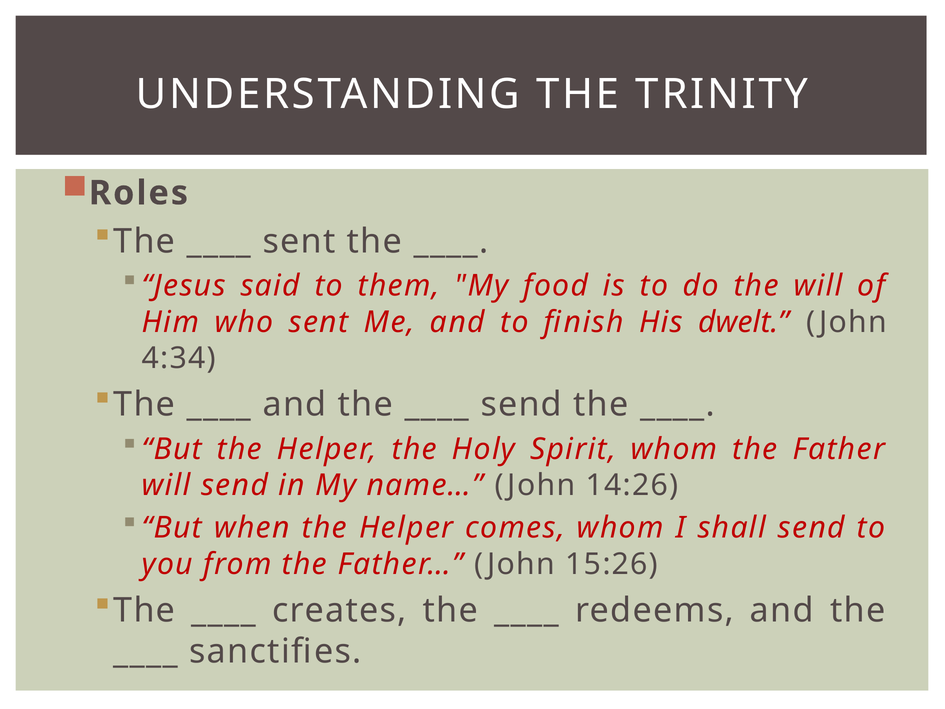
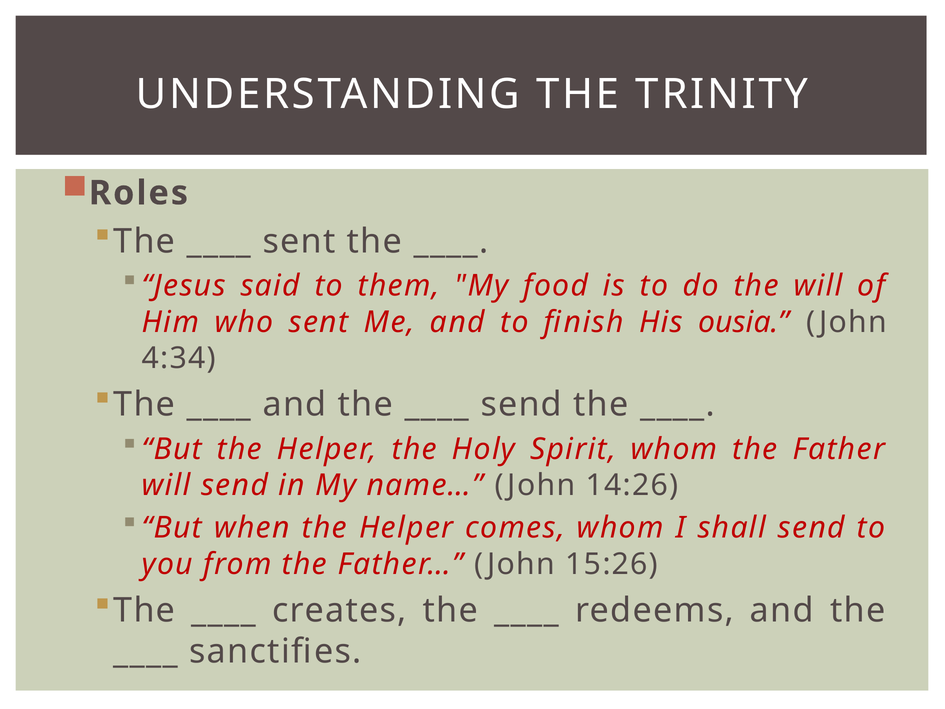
dwelt: dwelt -> ousia (744, 322)
